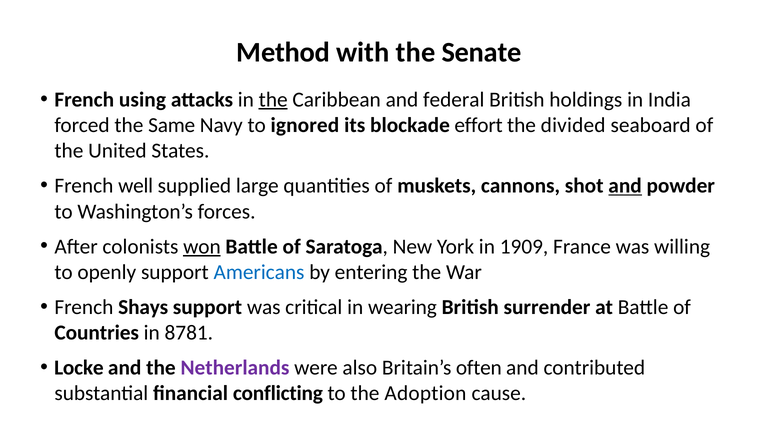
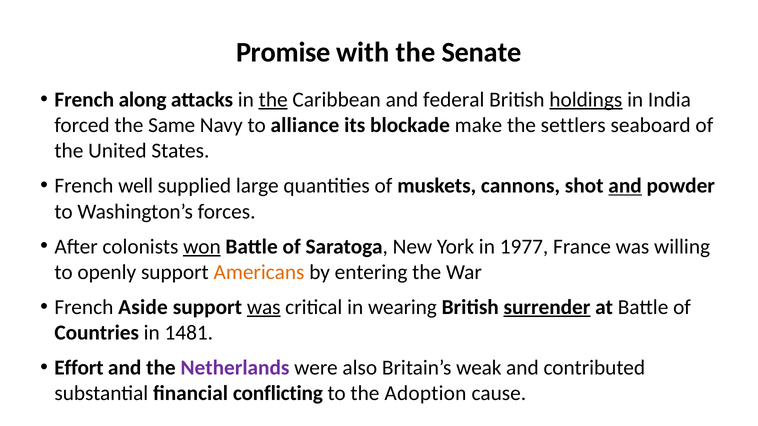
Method: Method -> Promise (283, 52)
using: using -> along (143, 100)
holdings underline: none -> present (586, 100)
ignored: ignored -> alliance (305, 125)
effort: effort -> make (478, 125)
divided: divided -> settlers (573, 125)
1909: 1909 -> 1977 (524, 247)
Americans colour: blue -> orange (259, 272)
Shays: Shays -> Aside (143, 307)
was underline: none -> present (264, 307)
surrender underline: none -> present (547, 307)
8781: 8781 -> 1481 (189, 333)
Locke: Locke -> Effort (79, 368)
often: often -> weak (479, 368)
